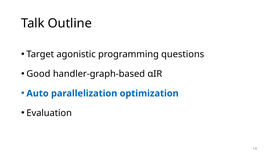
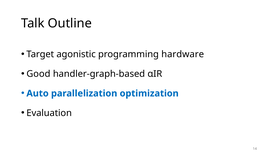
questions: questions -> hardware (183, 54)
